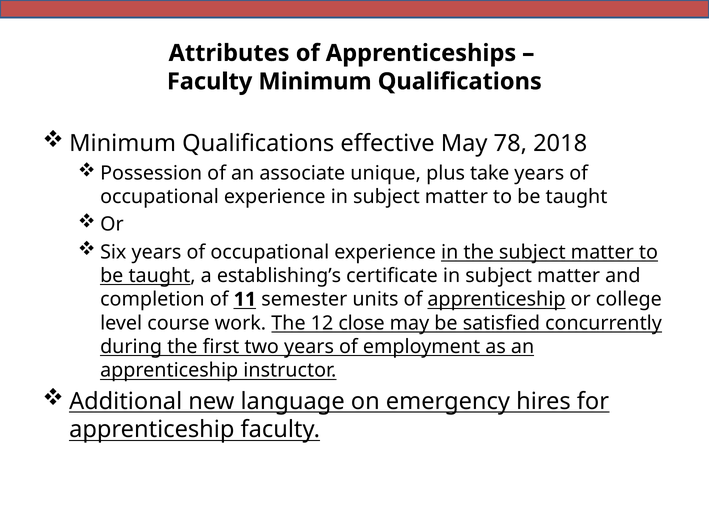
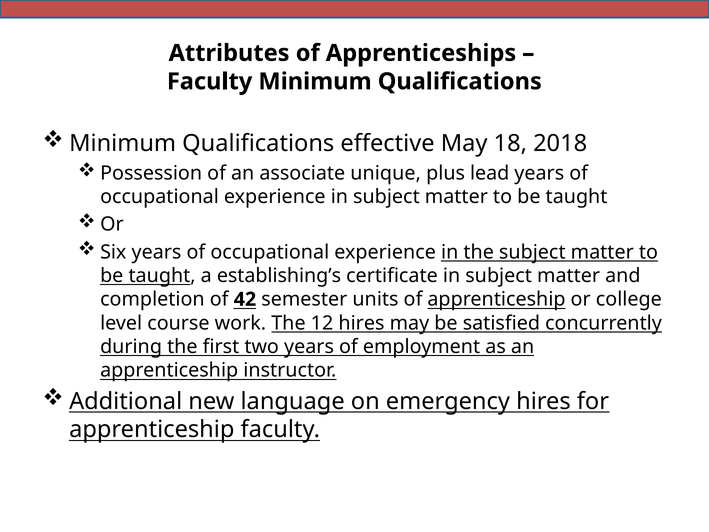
78: 78 -> 18 (510, 143)
take: take -> lead (490, 173)
11: 11 -> 42 (245, 299)
12 close: close -> hires (361, 323)
